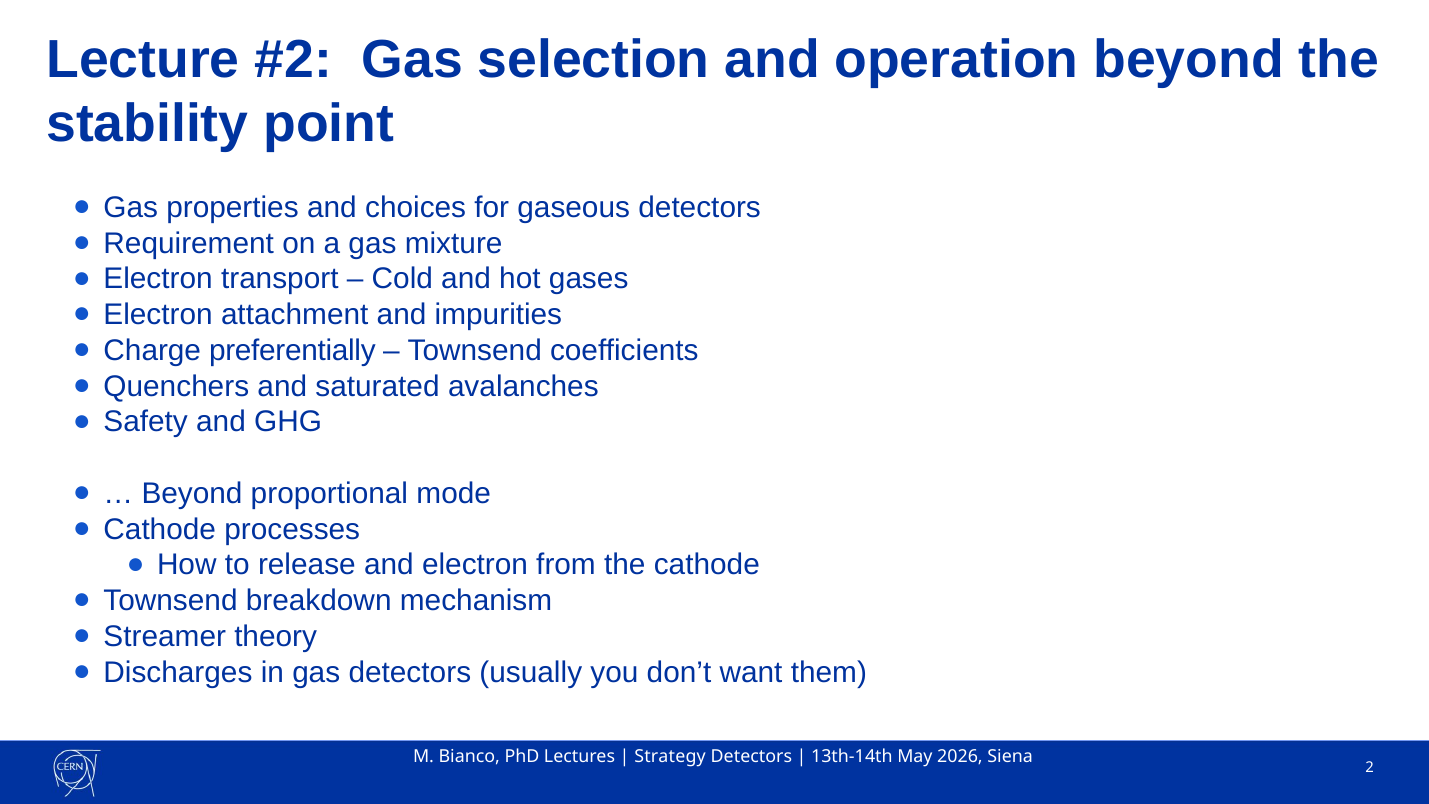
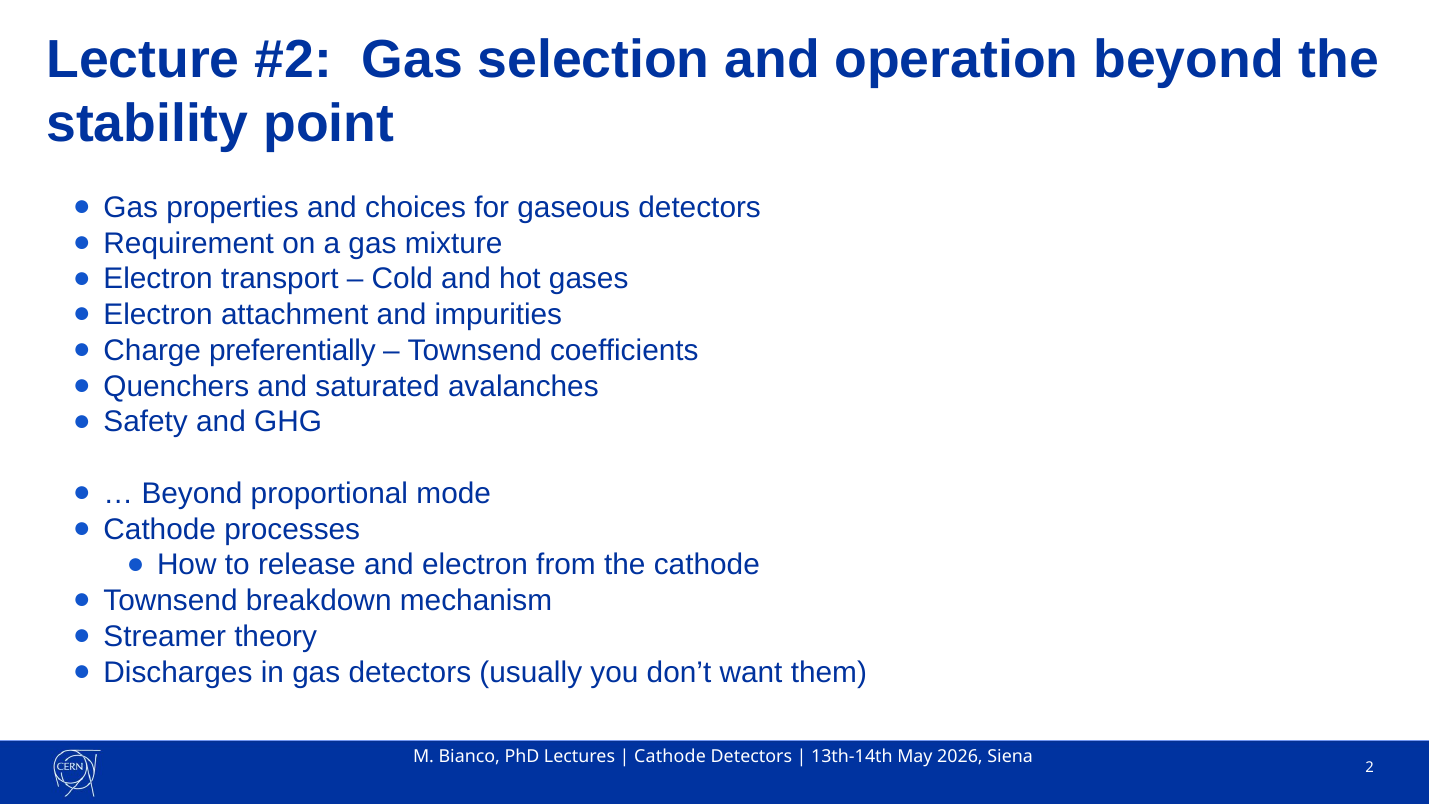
Strategy: Strategy -> Cathode (670, 756)
